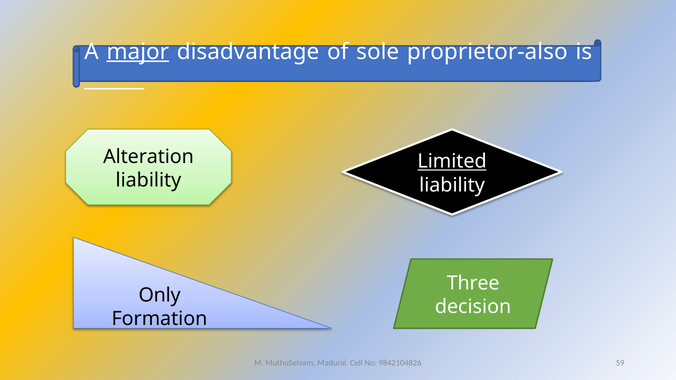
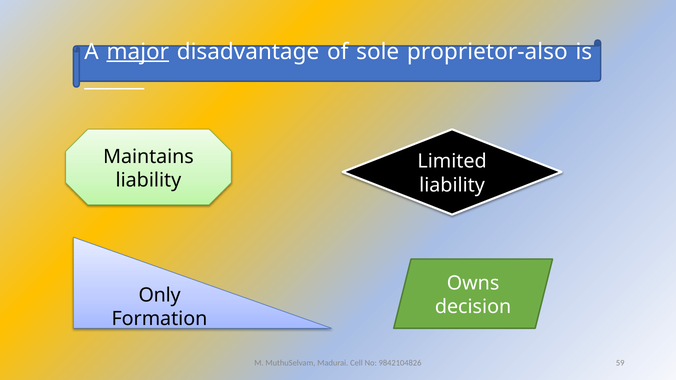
Alteration: Alteration -> Maintains (148, 157)
Limited underline: present -> none (452, 162)
Three: Three -> Owns (473, 283)
